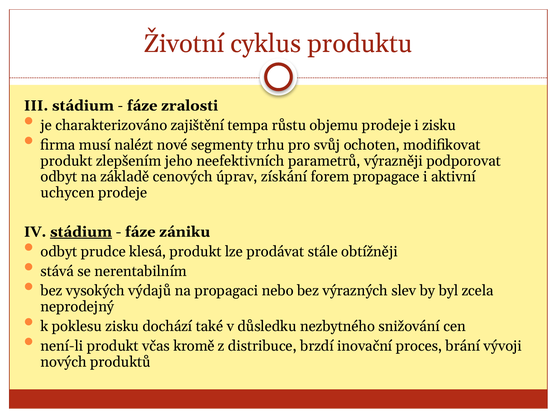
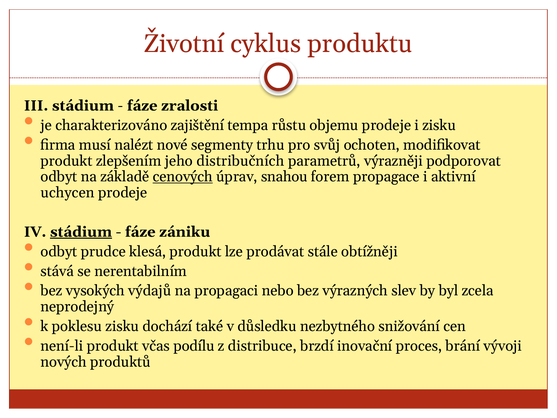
neefektivních: neefektivních -> distribučních (240, 161)
cenových underline: none -> present (183, 177)
získání: získání -> snahou (284, 177)
kromě: kromě -> podílu (194, 346)
